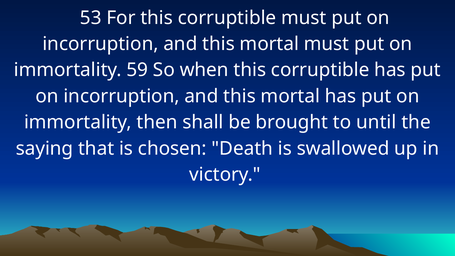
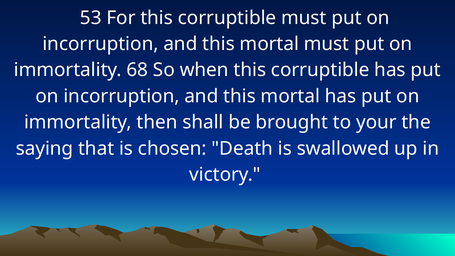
59: 59 -> 68 (137, 70)
until: until -> your (376, 122)
